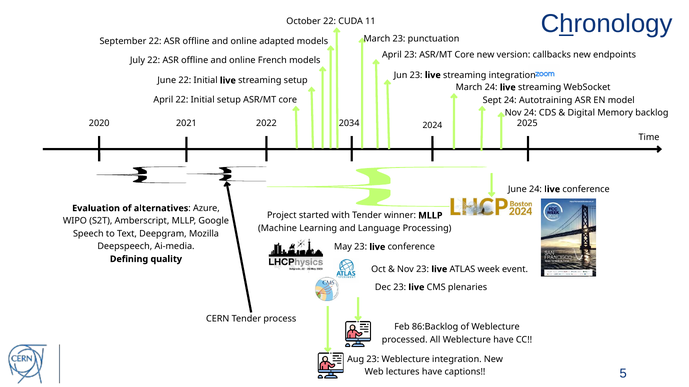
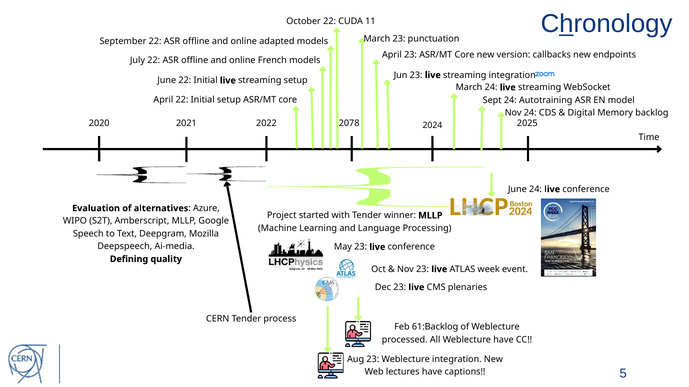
2034: 2034 -> 2078 (349, 123)
86:Backlog: 86:Backlog -> 61:Backlog (435, 327)
